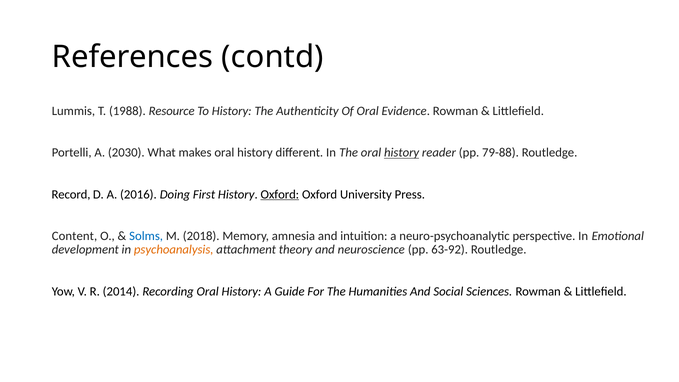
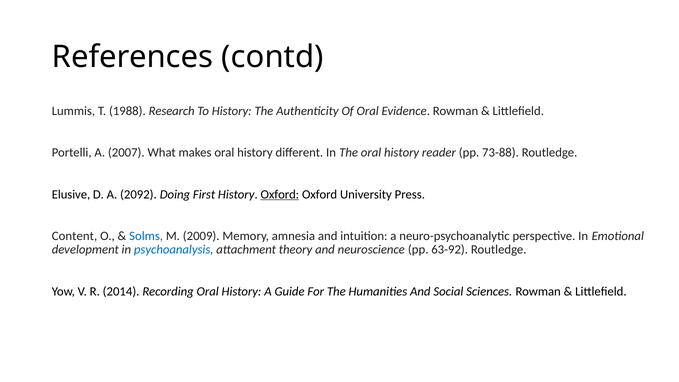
Resource: Resource -> Research (172, 111)
2030: 2030 -> 2007 (126, 153)
history underline: present -> none (402, 153)
79-88: 79-88 -> 73-88 (500, 153)
Record: Record -> Elusive (71, 194)
2016: 2016 -> 2092 (138, 194)
2018: 2018 -> 2009 (201, 236)
psychoanalysis colour: orange -> blue (174, 250)
